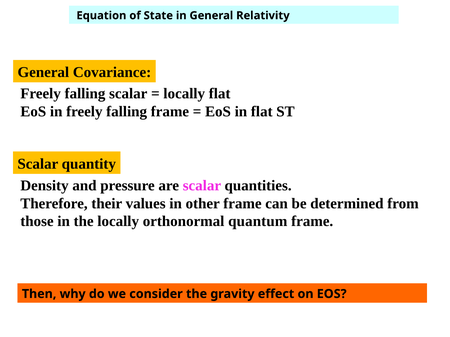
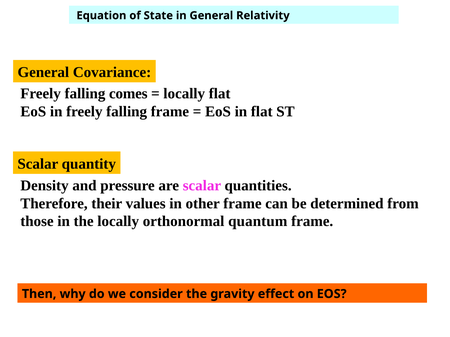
falling scalar: scalar -> comes (128, 94)
